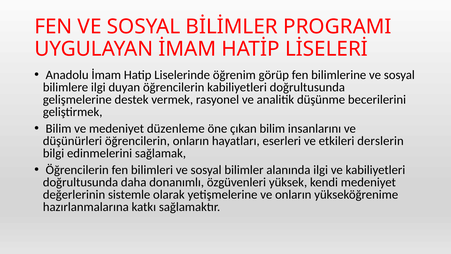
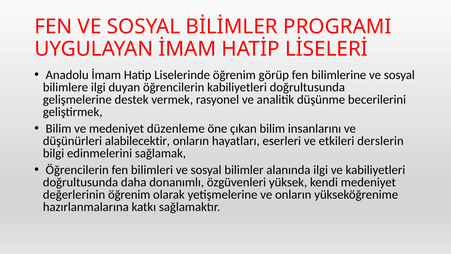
düşünürleri öğrencilerin: öğrencilerin -> alabilecektir (137, 141)
değerlerinin sistemle: sistemle -> öğrenim (129, 194)
